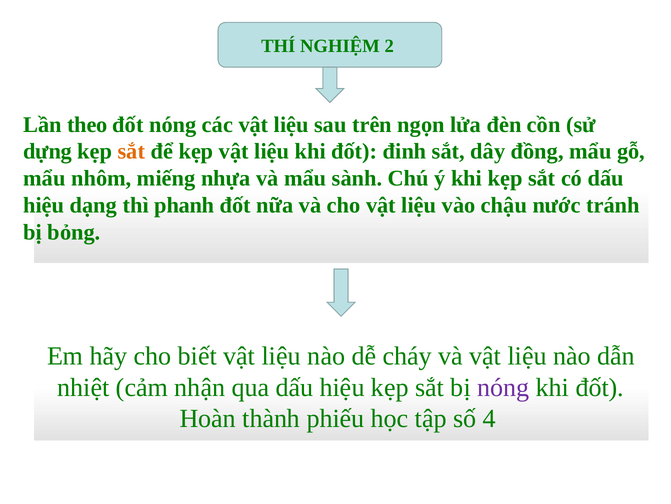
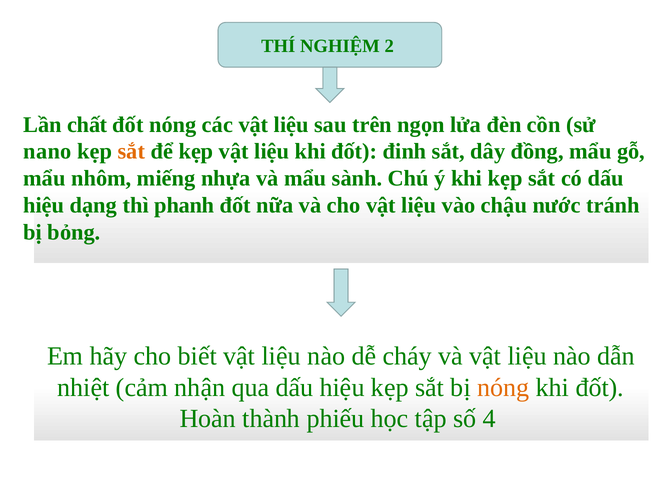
theo: theo -> chất (87, 125)
dựng: dựng -> nano (47, 151)
nóng colour: purple -> orange (503, 387)
